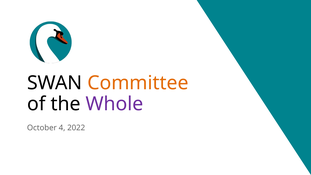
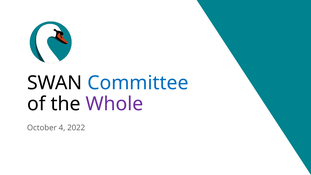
Committee colour: orange -> blue (138, 83)
